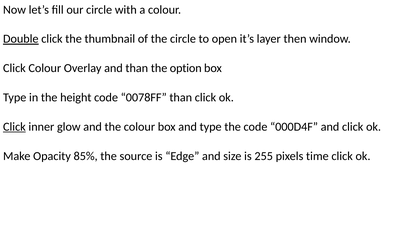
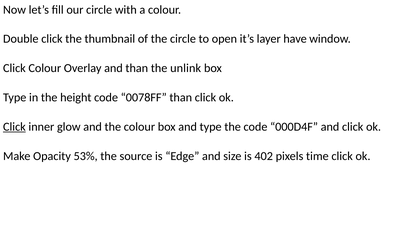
Double underline: present -> none (21, 39)
then: then -> have (295, 39)
option: option -> unlink (186, 68)
85%: 85% -> 53% (86, 156)
255: 255 -> 402 (264, 156)
